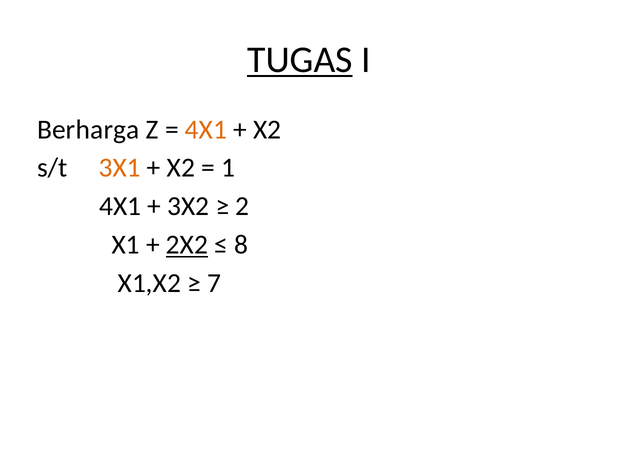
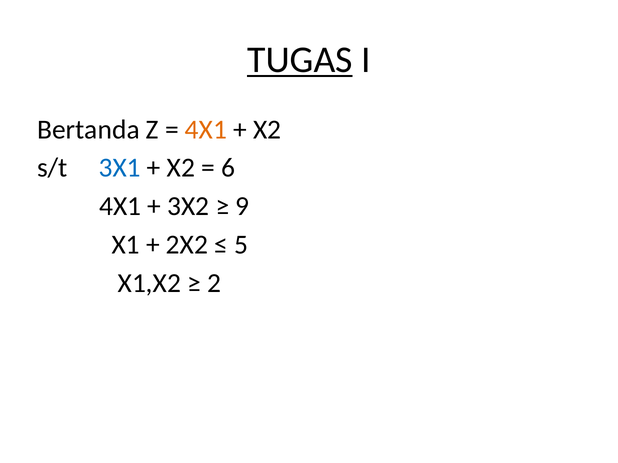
Berharga: Berharga -> Bertanda (88, 130)
3X1 colour: orange -> blue (120, 168)
1: 1 -> 6 (228, 168)
2: 2 -> 9 (242, 207)
2X2 underline: present -> none (187, 245)
8: 8 -> 5 (241, 245)
7: 7 -> 2 (214, 284)
